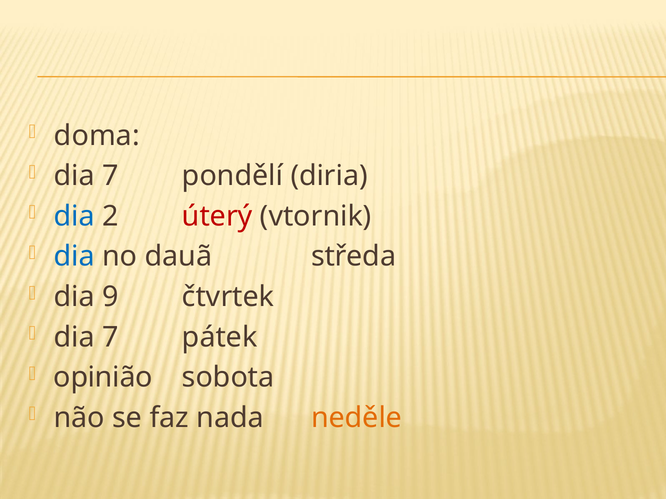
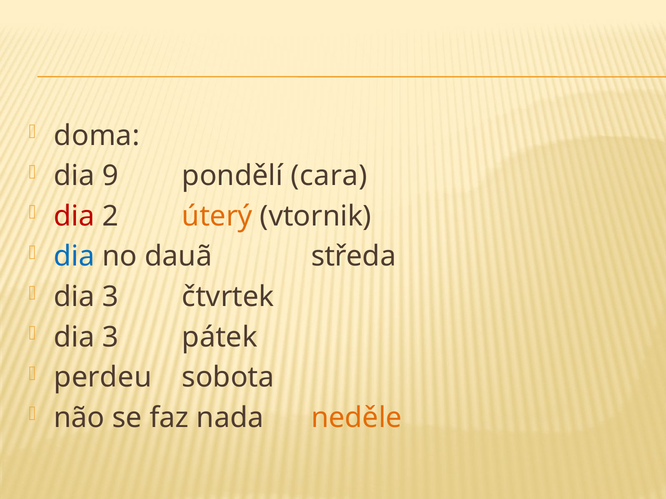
7: 7 -> 9 (110, 176)
diria: diria -> cara (329, 176)
dia colour: blue -> red (74, 216)
úterý colour: red -> orange (217, 216)
9: 9 -> 3 (110, 297)
7: 7 -> 3 (110, 337)
opinião: opinião -> perdeu (103, 378)
